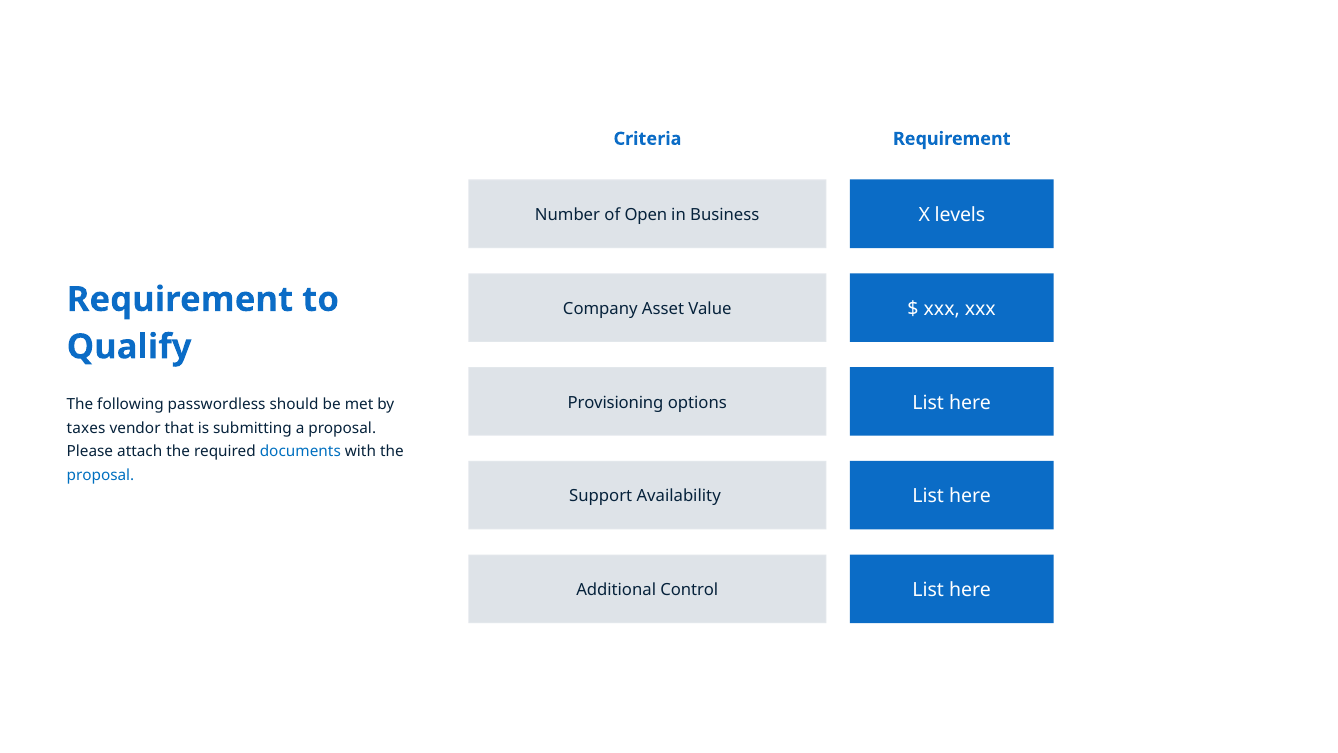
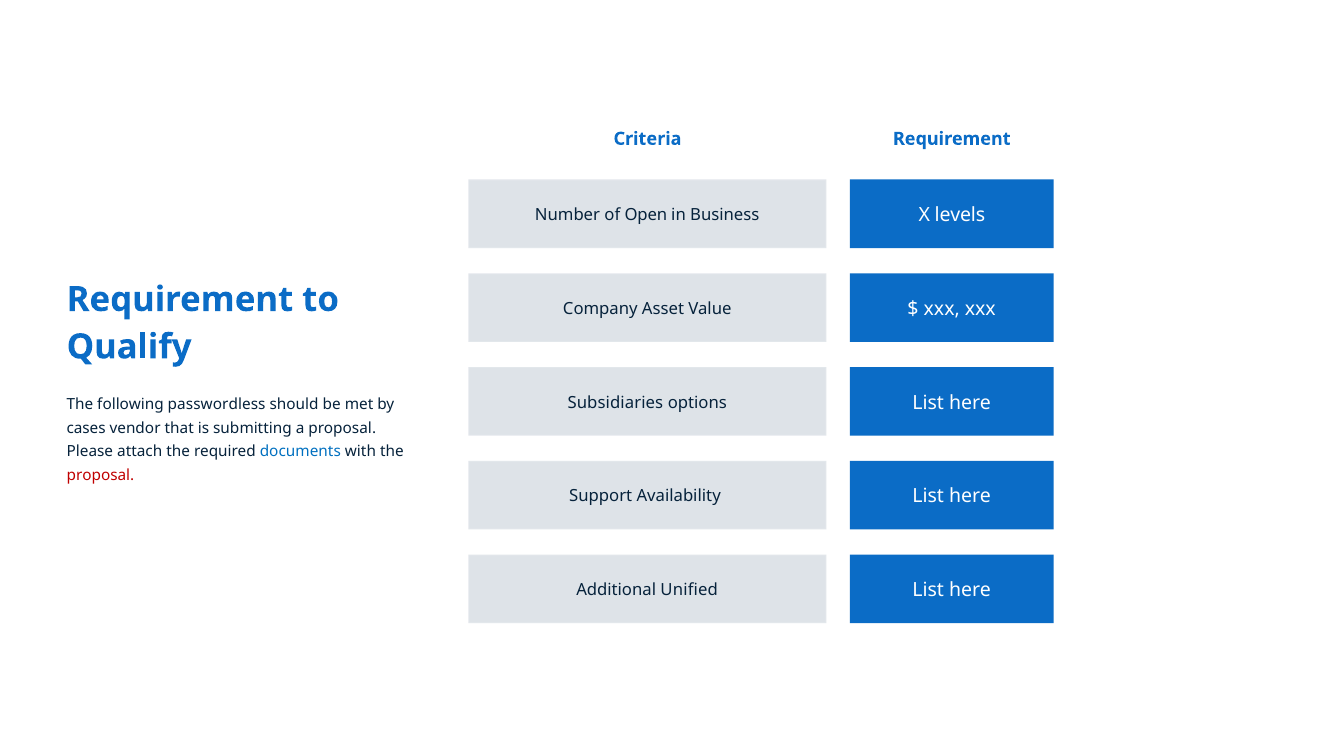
Provisioning: Provisioning -> Subsidiaries (615, 402)
taxes: taxes -> cases (86, 428)
proposal colour: blue -> red (100, 475)
Control: Control -> Unified (689, 590)
